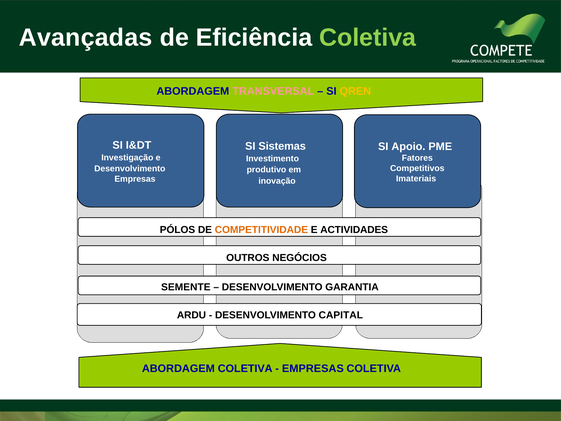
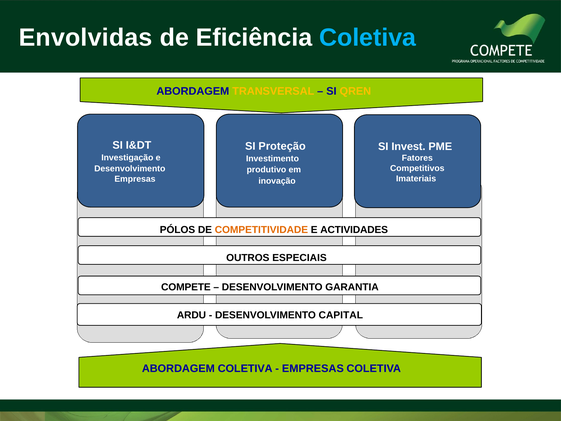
Avançadas: Avançadas -> Envolvidas (86, 38)
Coletiva colour: light green -> light blue (368, 38)
TRANSVERSAL colour: pink -> yellow (273, 91)
Sistemas: Sistemas -> Proteção (282, 146)
Apoio: Apoio -> Invest (408, 146)
NEGÓCIOS: NEGÓCIOS -> ESPECIAIS (299, 258)
SEMENTE: SEMENTE -> COMPETE (186, 287)
